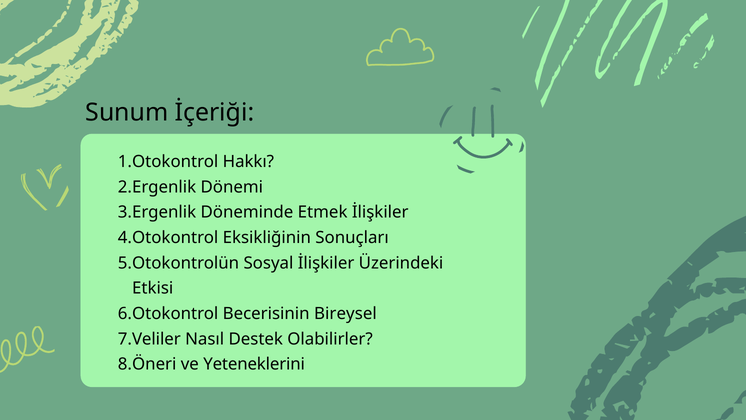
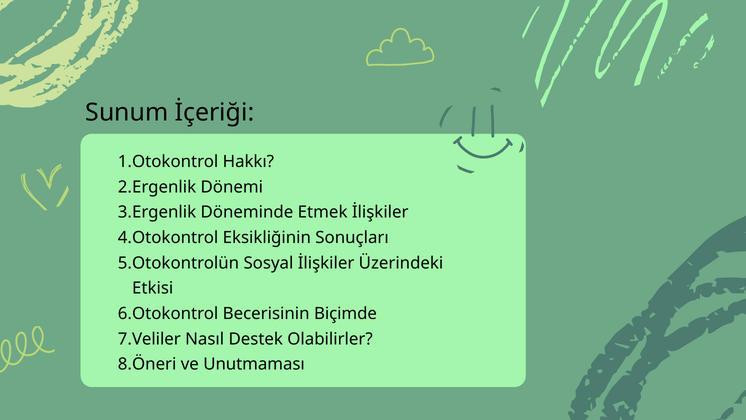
Bireysel: Bireysel -> Biçimde (345, 313)
Yeteneklerini: Yeteneklerini -> Unutmaması (254, 364)
